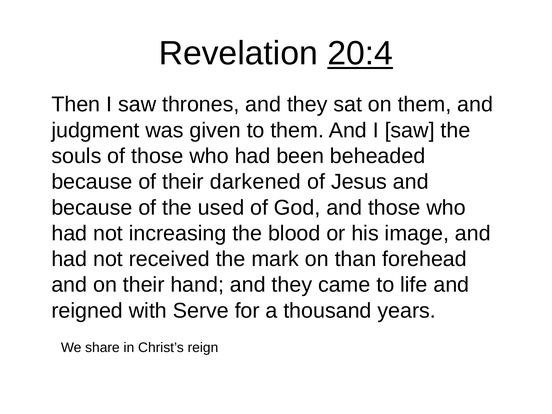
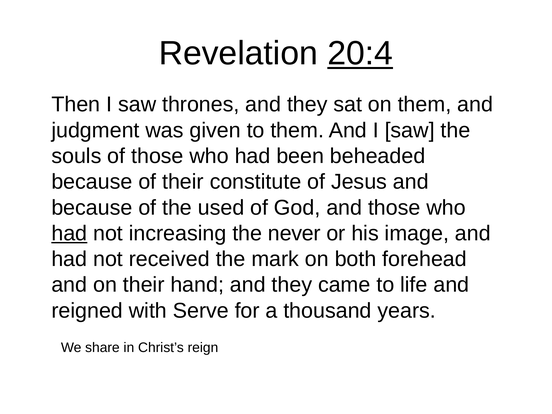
darkened: darkened -> constitute (256, 182)
had underline: none -> present (69, 233)
blood: blood -> never (294, 233)
than: than -> both (356, 259)
